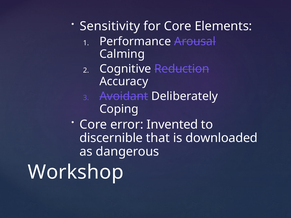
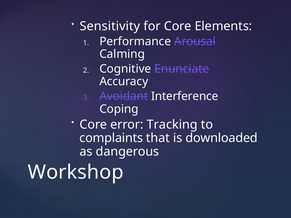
Reduction: Reduction -> Enunciate (182, 69)
Deliberately: Deliberately -> Interference (185, 96)
Invented: Invented -> Tracking (172, 125)
discernible: discernible -> complaints (111, 138)
